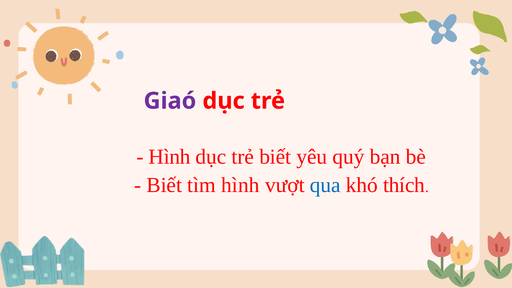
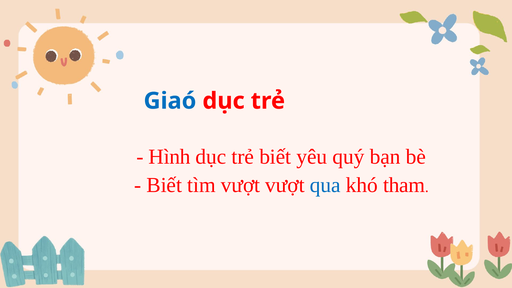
Giaó colour: purple -> blue (170, 101)
tìm hình: hình -> vượt (241, 185)
thích: thích -> tham (404, 185)
